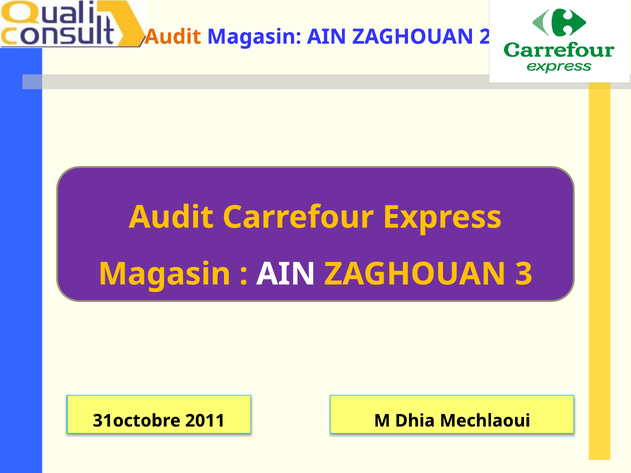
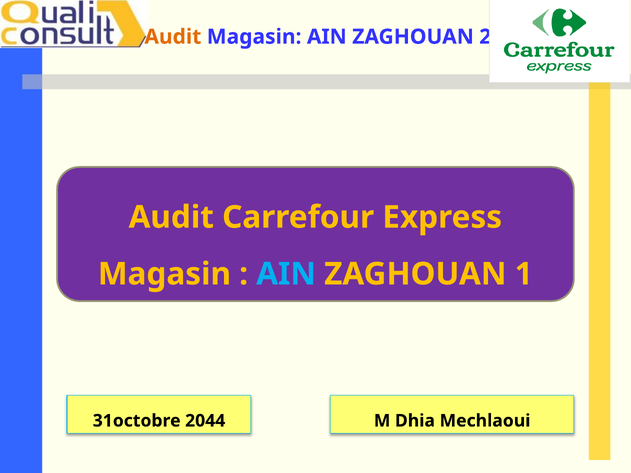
AIN colour: white -> light blue (286, 274)
3: 3 -> 1 (524, 274)
2011: 2011 -> 2044 (205, 421)
